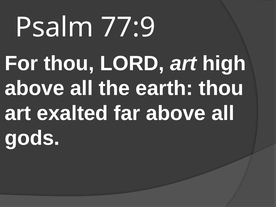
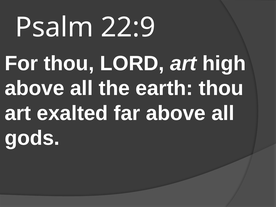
77:9: 77:9 -> 22:9 (128, 27)
